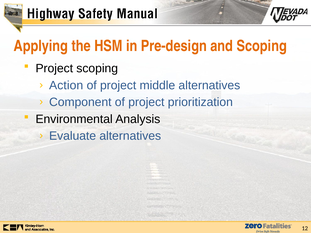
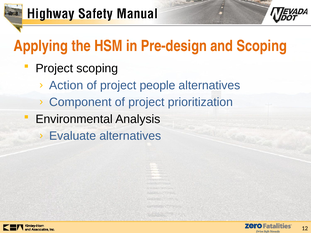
middle: middle -> people (157, 85)
